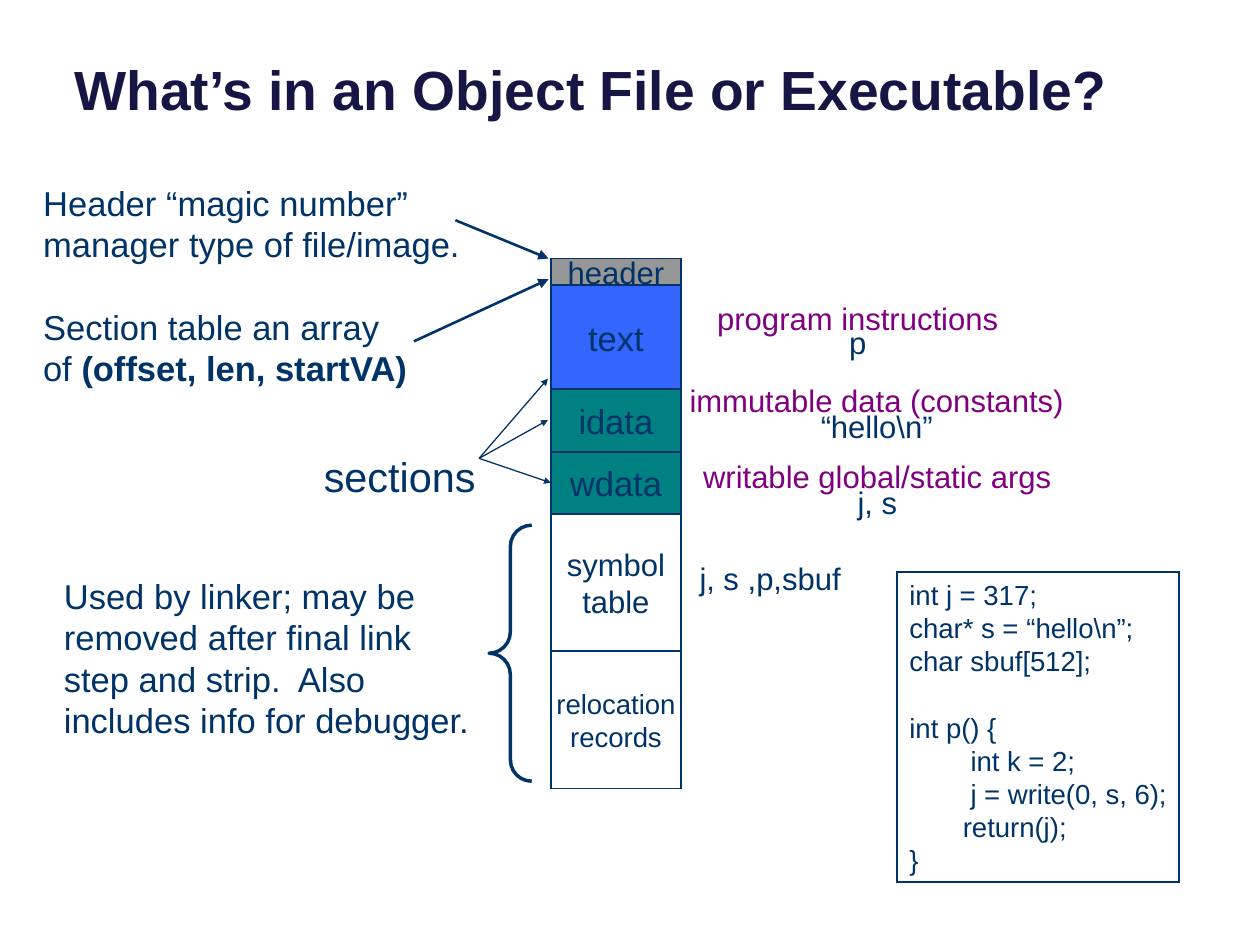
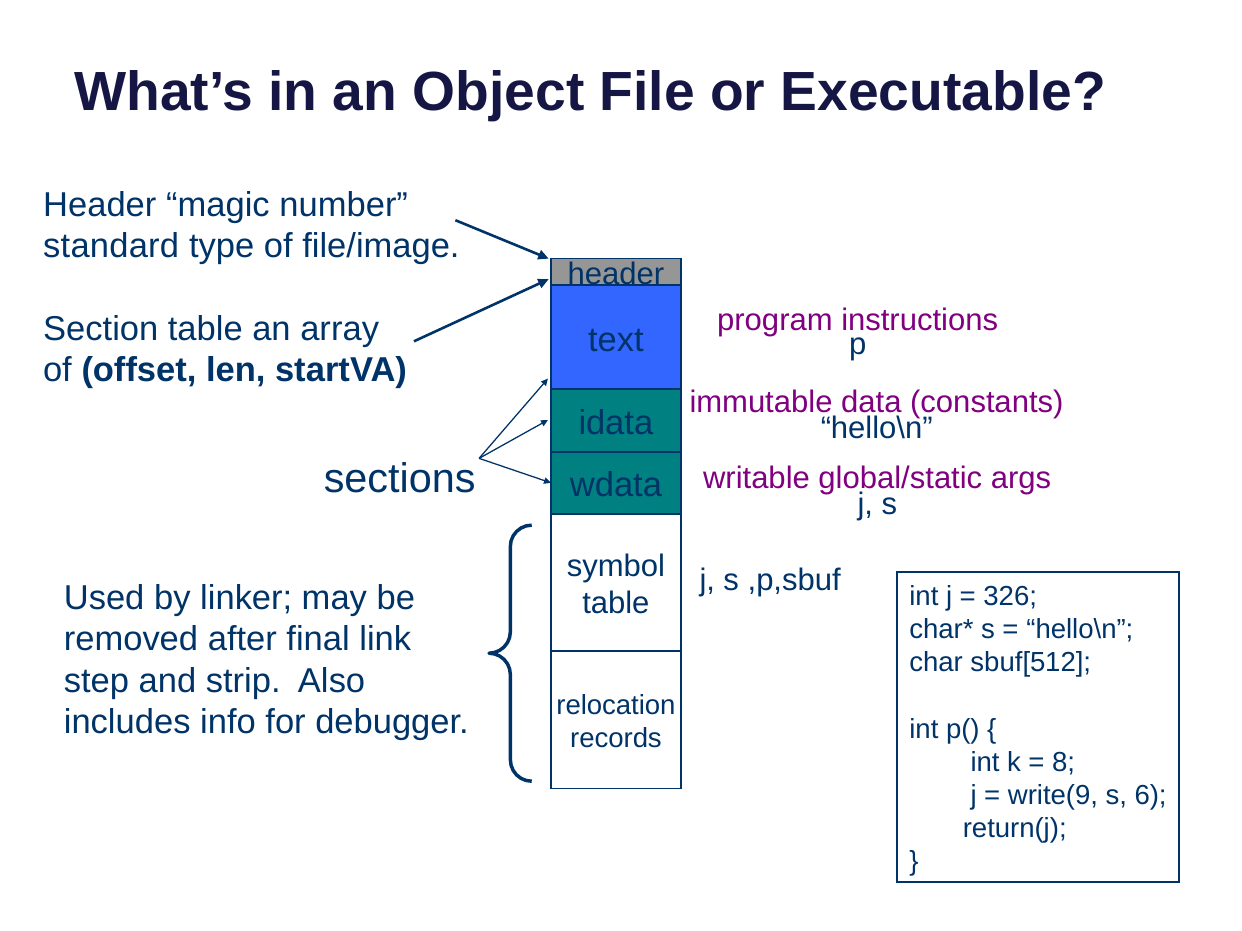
manager: manager -> standard (111, 247)
317: 317 -> 326 (1010, 597)
2: 2 -> 8 (1064, 762)
write(0: write(0 -> write(9 (1053, 796)
